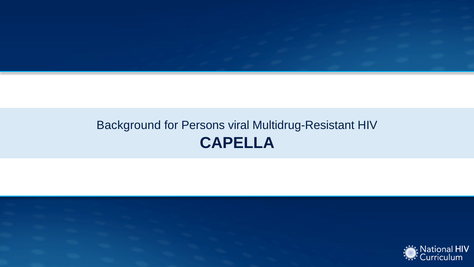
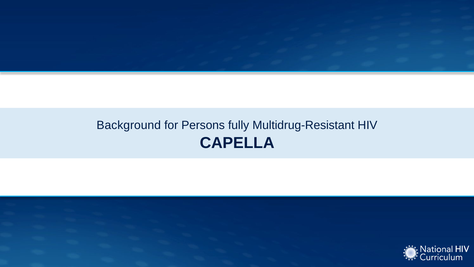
viral: viral -> fully (239, 125)
